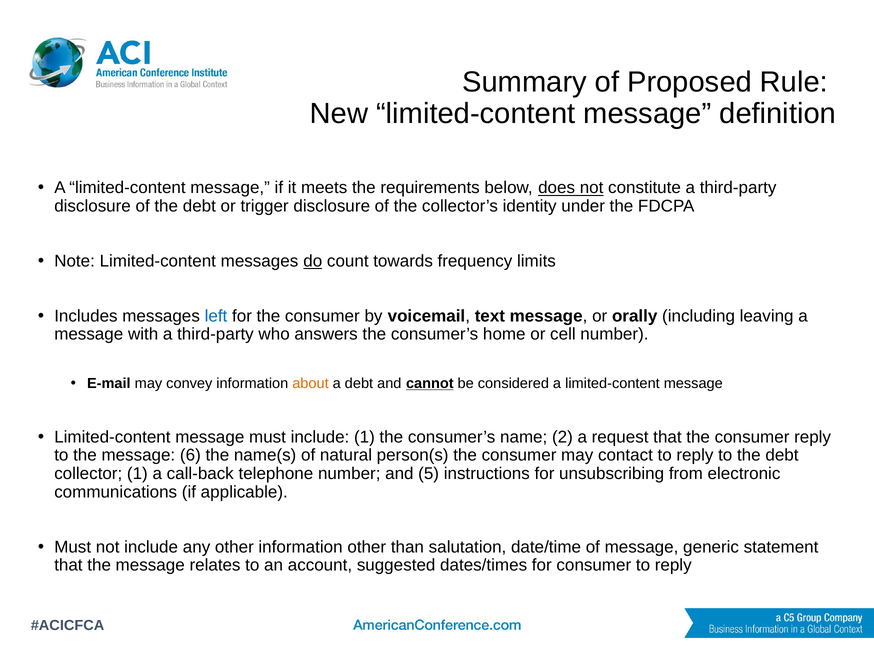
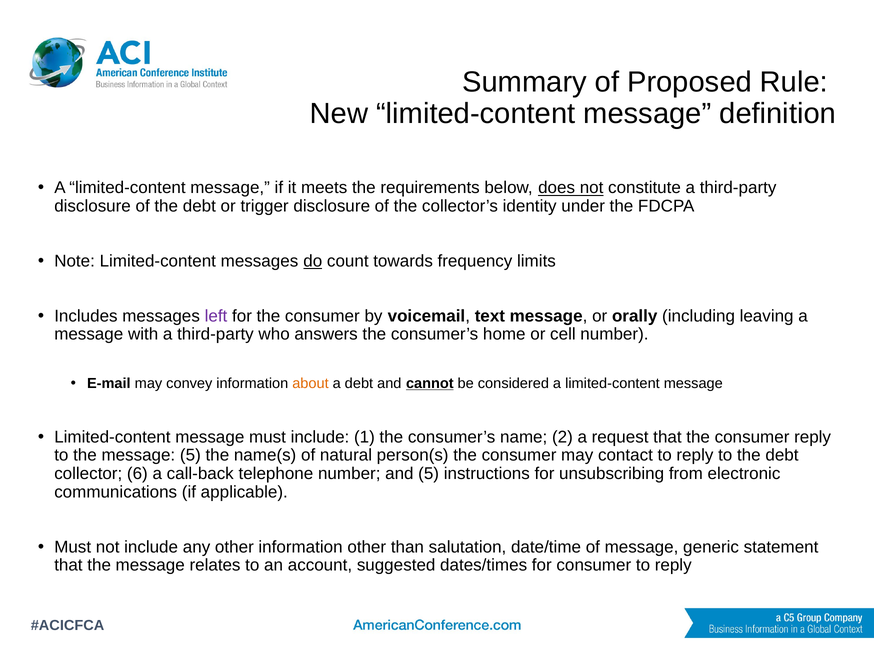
left colour: blue -> purple (216, 316)
message 6: 6 -> 5 (190, 456)
collector 1: 1 -> 6 (137, 474)
